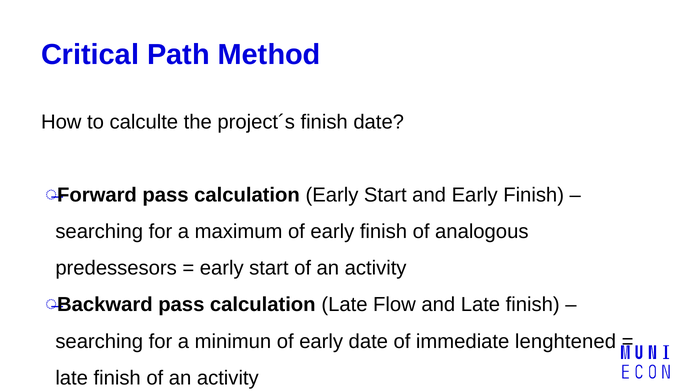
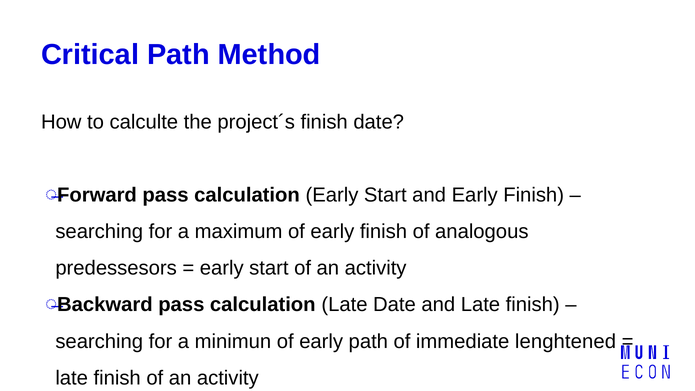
Late Flow: Flow -> Date (394, 305)
early date: date -> path (368, 341)
